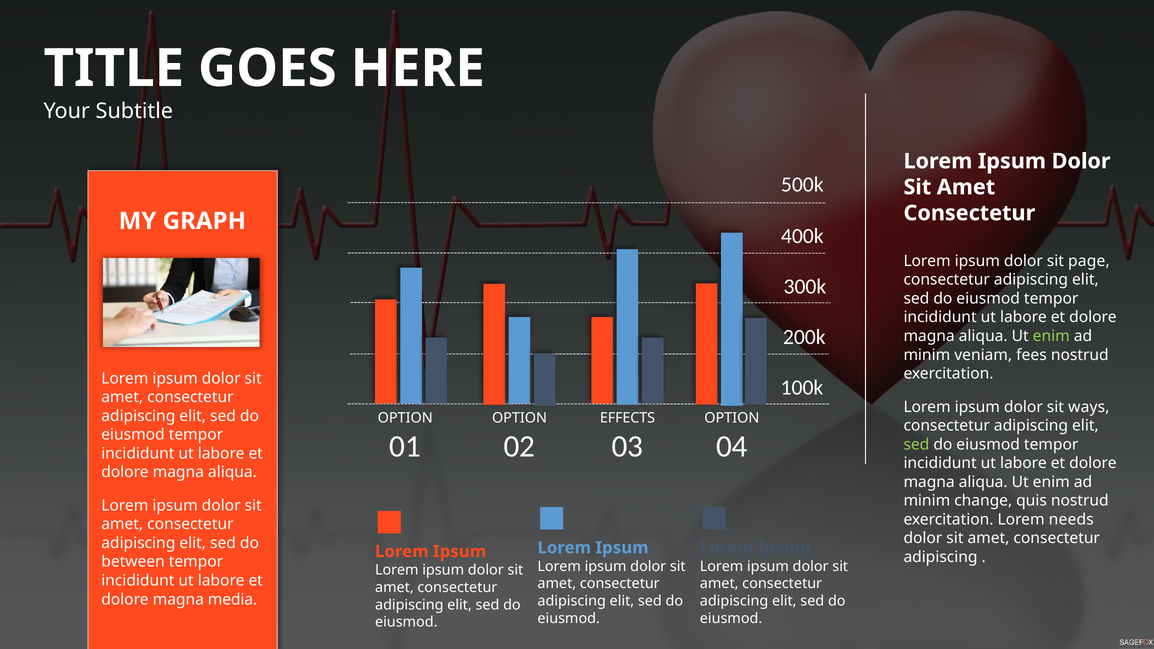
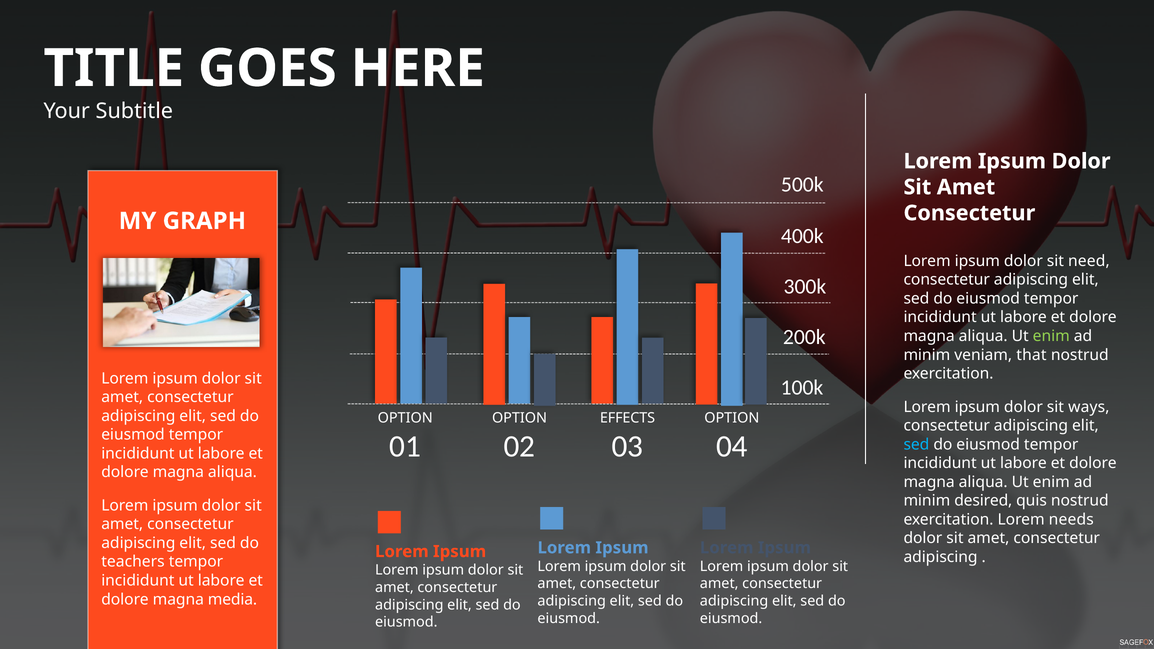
page: page -> need (1089, 261)
fees: fees -> that (1031, 355)
sed colour: light green -> light blue (916, 444)
change: change -> desired (983, 501)
between: between -> teachers (133, 562)
